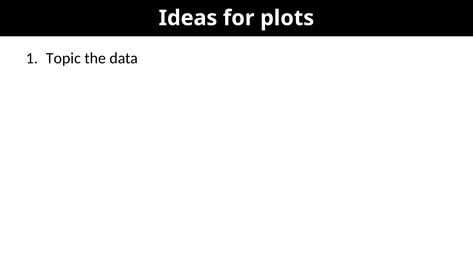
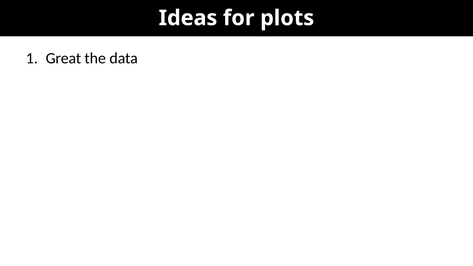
Topic: Topic -> Great (63, 58)
